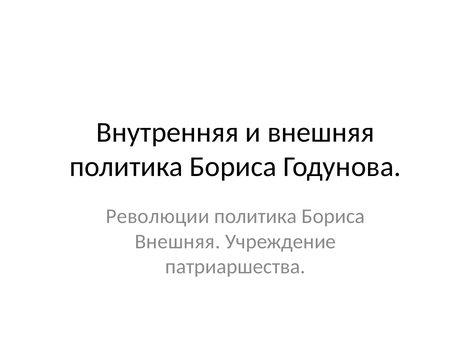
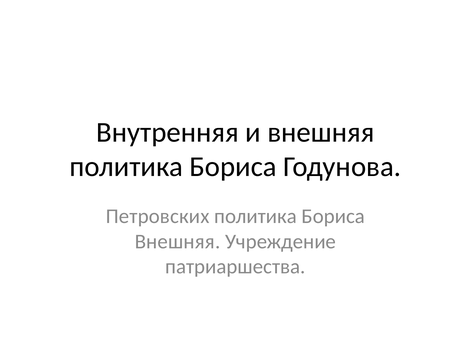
Революции: Революции -> Петровских (158, 217)
